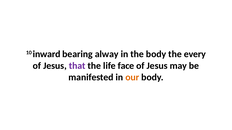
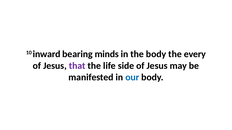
alway: alway -> minds (107, 54)
face: face -> side (126, 66)
our colour: orange -> blue (132, 78)
